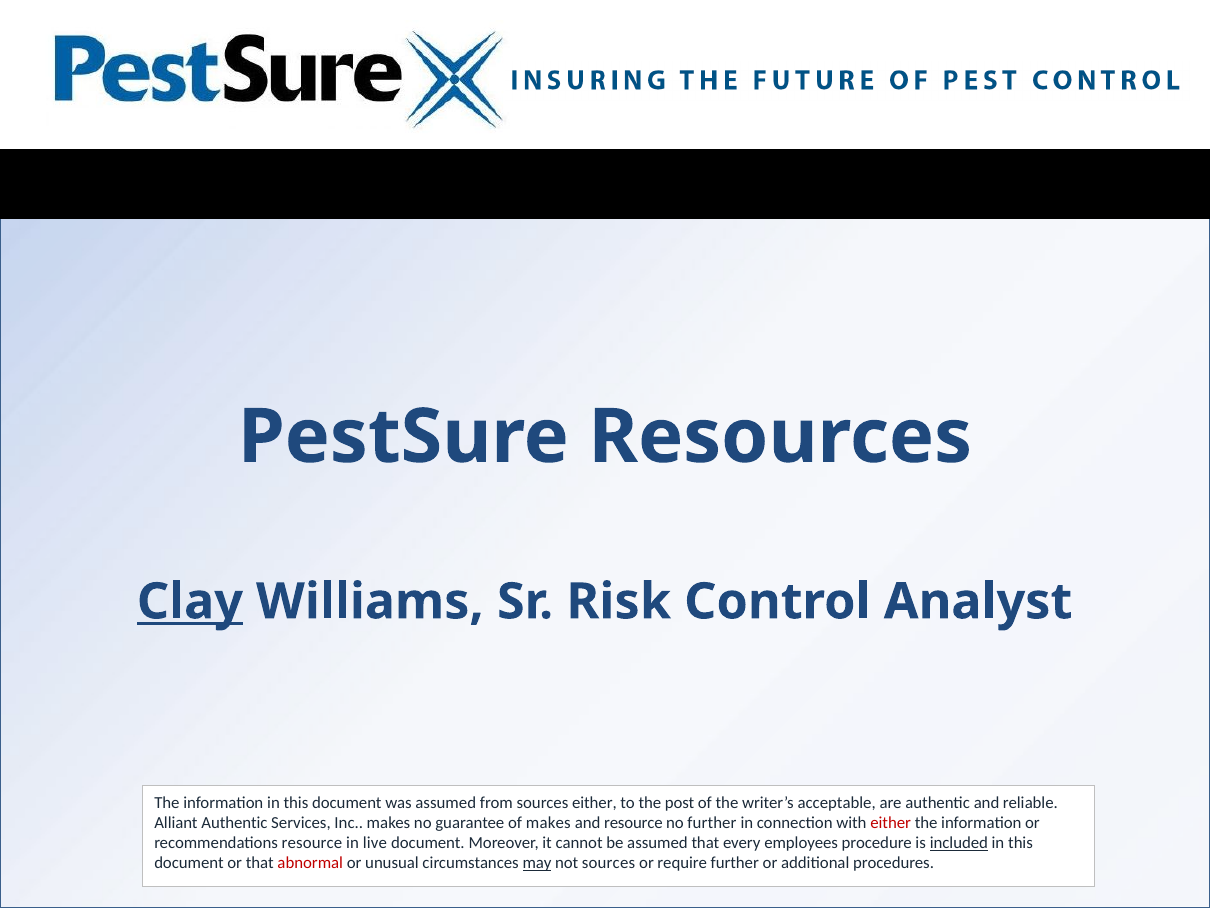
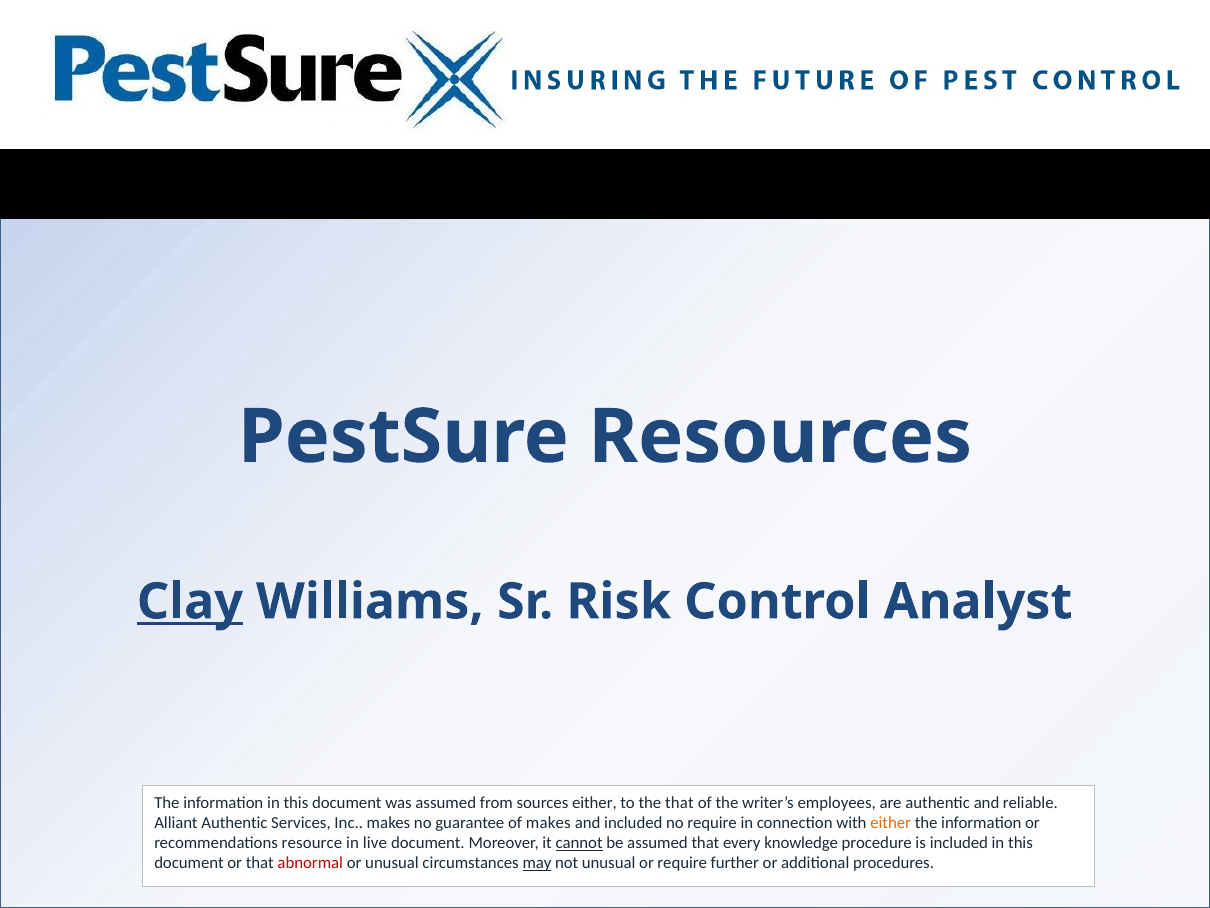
the post: post -> that (679, 802)
acceptable: acceptable -> employees (837, 802)
and resource: resource -> included (633, 822)
no further: further -> require (712, 822)
either colour: red -> orange (891, 822)
cannot underline: none -> present (579, 842)
employees: employees -> knowledge (801, 842)
included underline: present -> none (959, 842)
not sources: sources -> unusual (609, 863)
